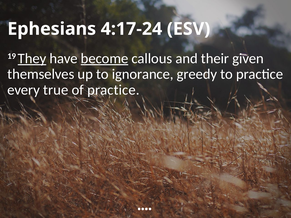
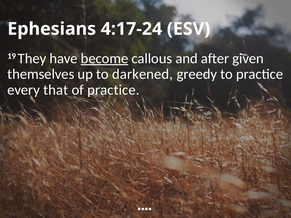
They underline: present -> none (32, 59)
their: their -> after (215, 59)
ignorance: ignorance -> darkened (143, 74)
true: true -> that (56, 90)
